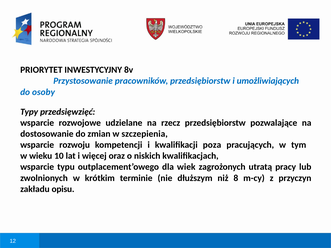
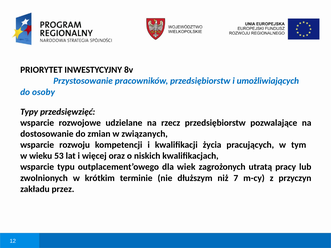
szczepienia: szczepienia -> związanych (145, 134)
poza: poza -> życia (212, 145)
10: 10 -> 53 (59, 156)
8: 8 -> 7 (236, 178)
opisu: opisu -> przez (63, 189)
